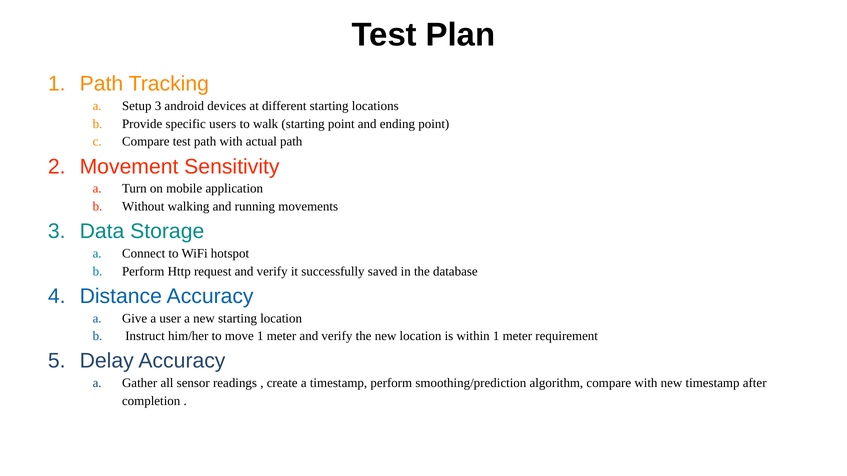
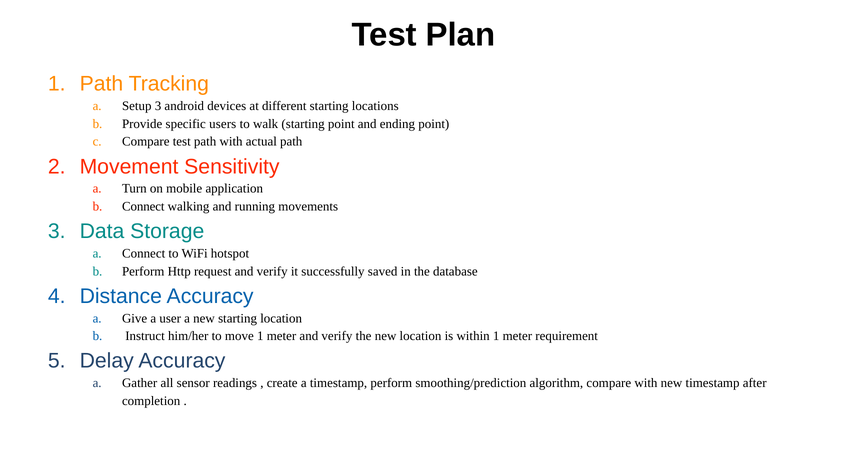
Without: Without -> Connect (143, 207)
